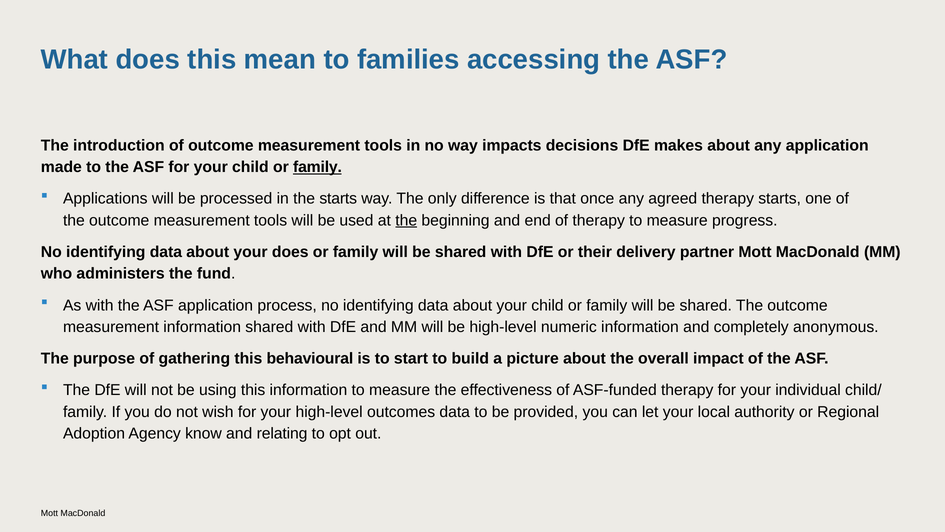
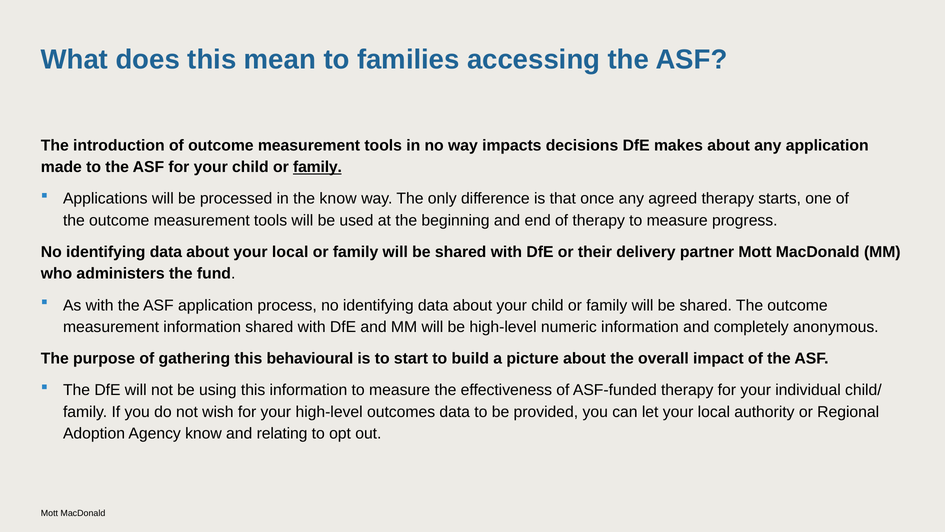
the starts: starts -> know (338, 199)
the underline: present -> none (406, 220)
about your does: does -> local (290, 252)
